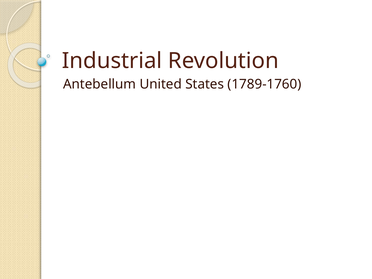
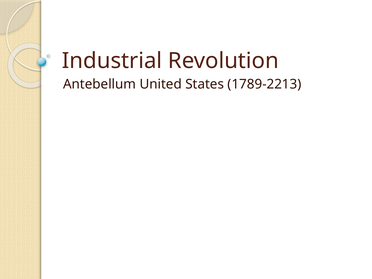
1789-1760: 1789-1760 -> 1789-2213 (264, 84)
